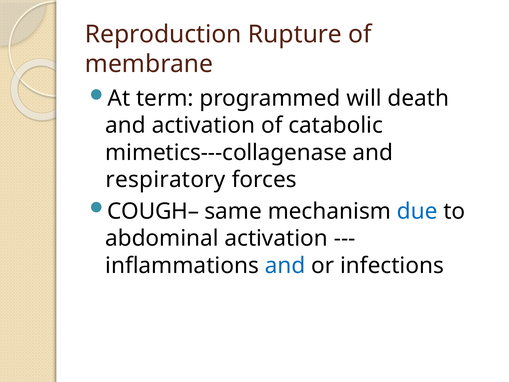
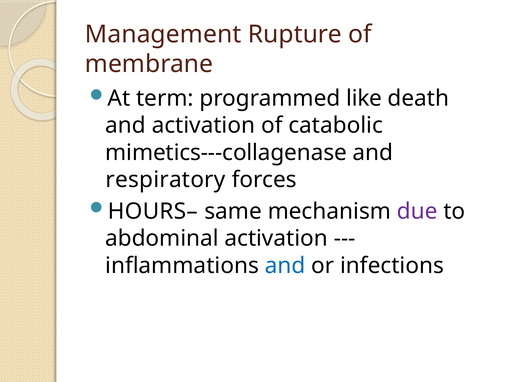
Reproduction: Reproduction -> Management (163, 34)
will: will -> like (364, 98)
COUGH–: COUGH– -> HOURS– (153, 211)
due colour: blue -> purple (417, 211)
